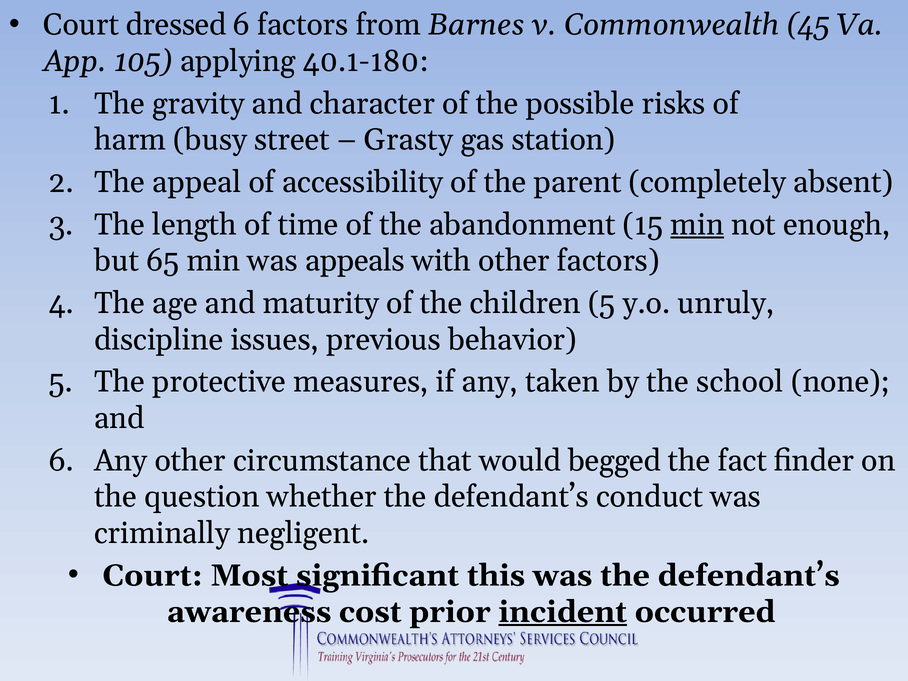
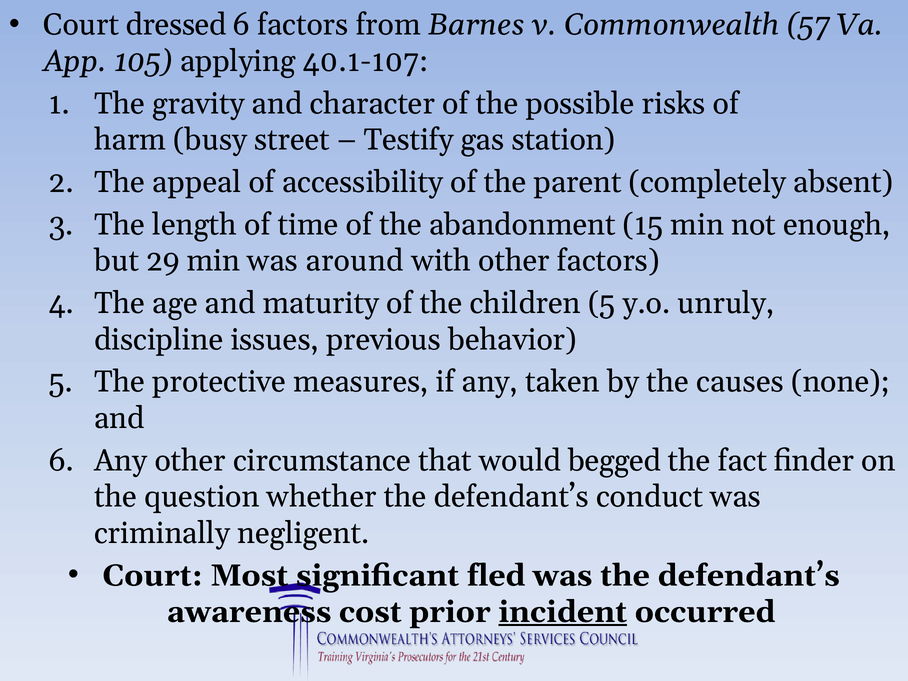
45: 45 -> 57 (808, 25)
40.1-180: 40.1-180 -> 40.1-107 (366, 61)
Grasty: Grasty -> Testify (409, 140)
min underline: present -> none (697, 225)
65: 65 -> 29 (163, 261)
appeals: appeals -> around (355, 261)
school: school -> causes (740, 382)
this: this -> fled (496, 576)
